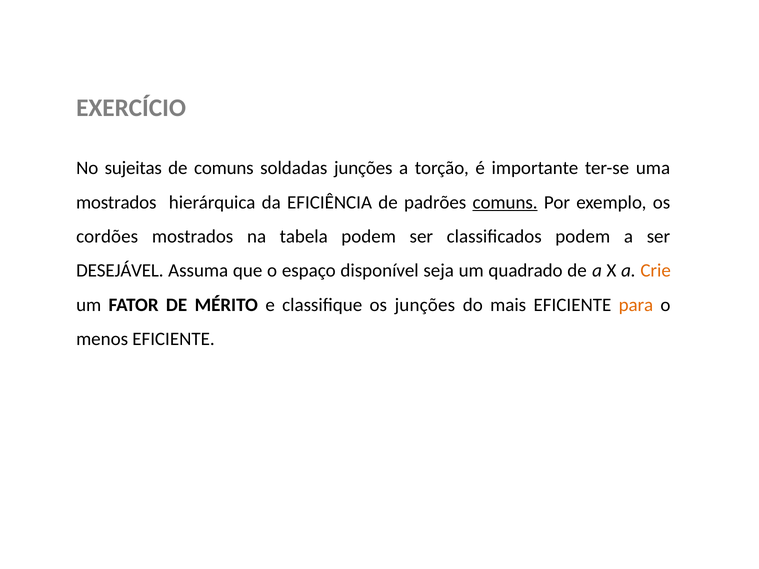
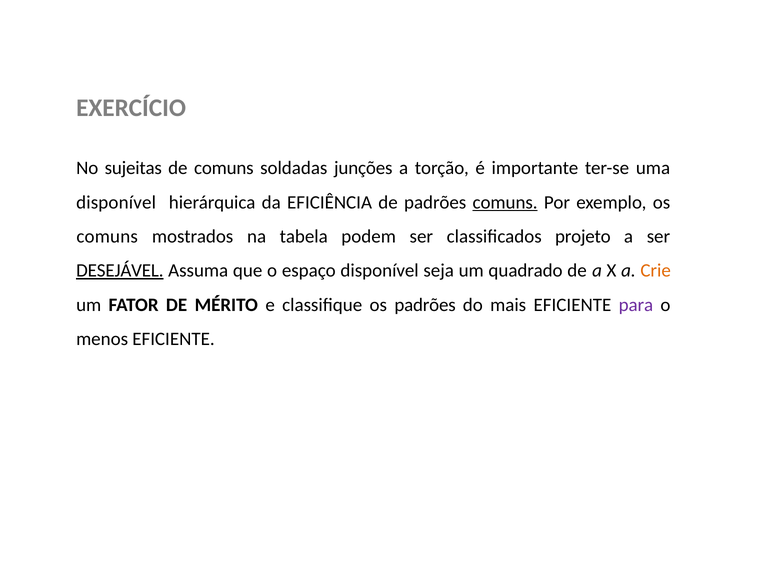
mostrados: mostrados -> disponível (116, 202)
cordões: cordões -> comuns (107, 237)
classificados podem: podem -> projeto (583, 237)
DESEJÁVEL underline: none -> present (120, 271)
os junções: junções -> padrões (425, 305)
para colour: orange -> purple (636, 305)
